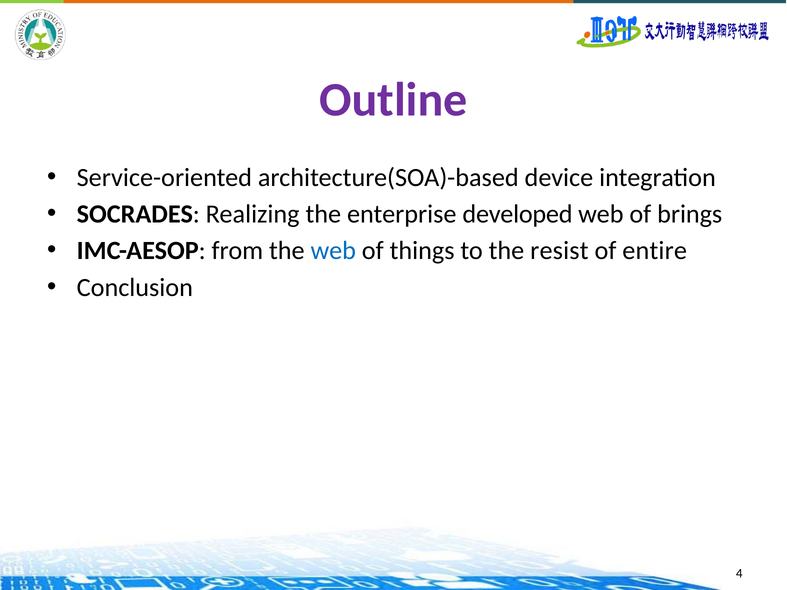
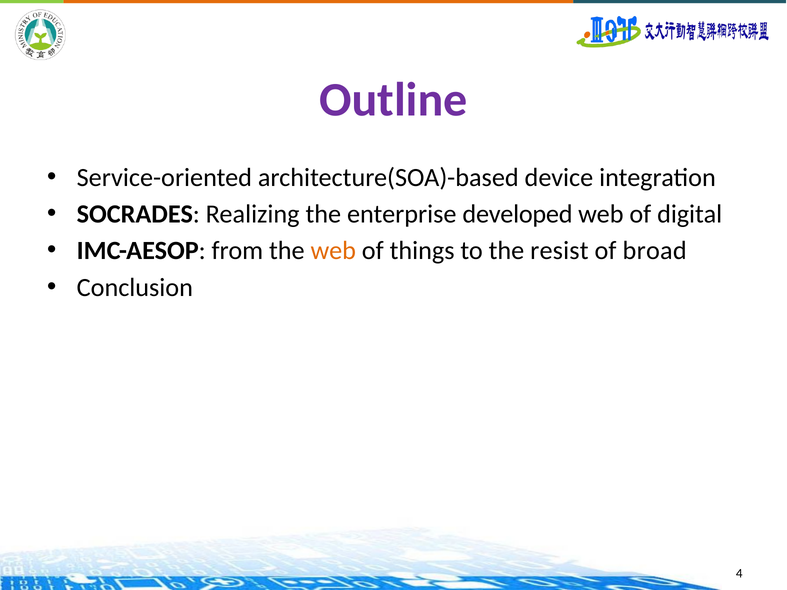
brings: brings -> digital (690, 214)
web colour: blue -> orange (333, 251)
entire: entire -> broad (655, 251)
